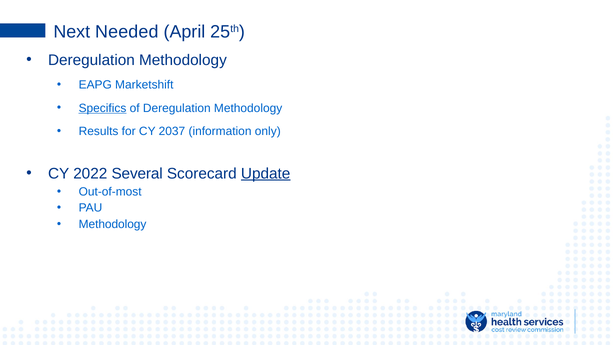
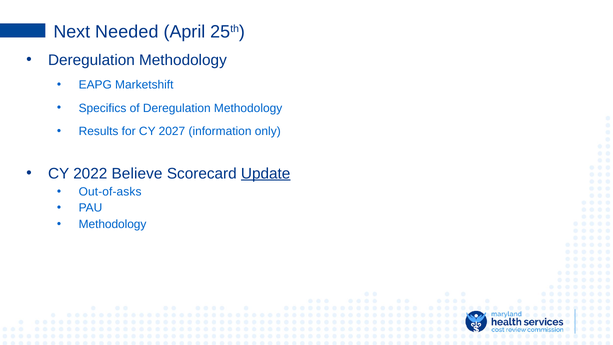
Specifics underline: present -> none (103, 108)
2037: 2037 -> 2027 (172, 131)
Several: Several -> Believe (137, 173)
Out-of-most: Out-of-most -> Out-of-asks (110, 192)
